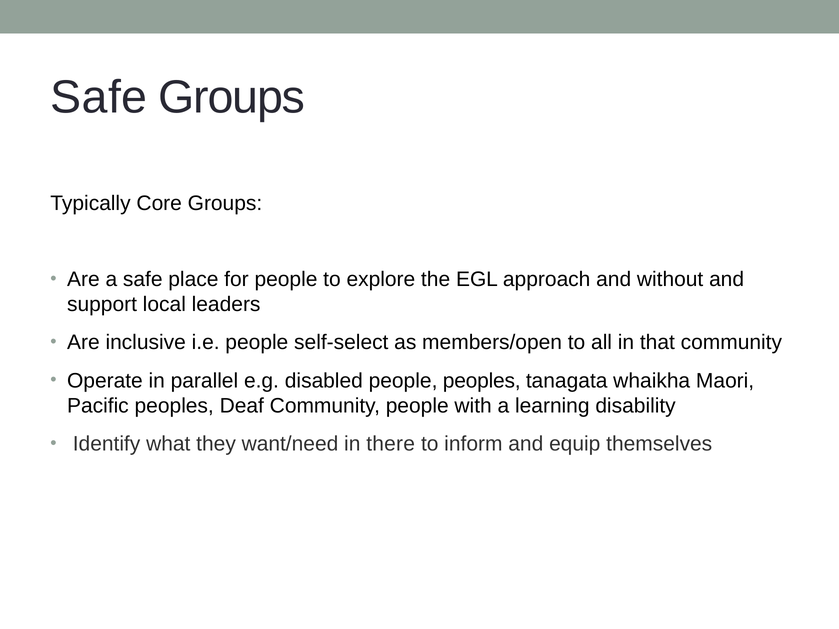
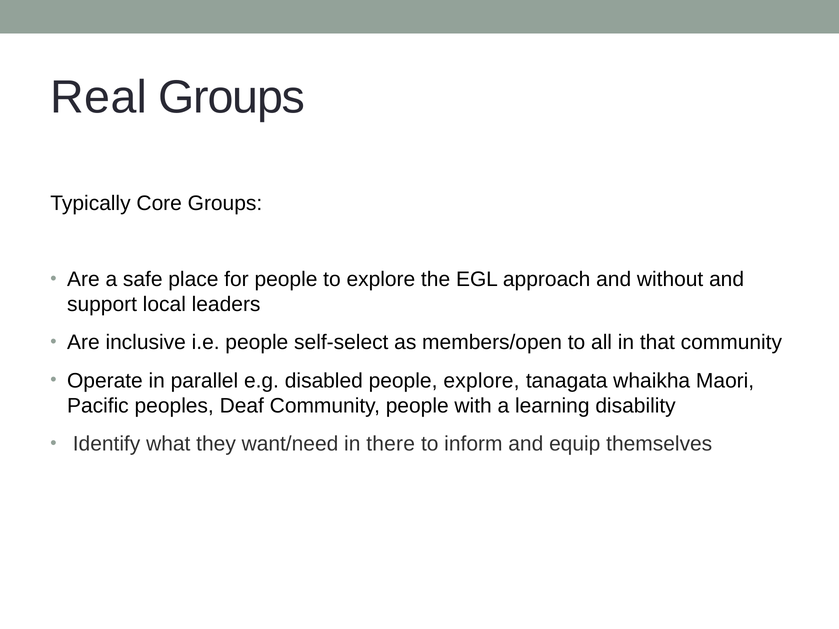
Safe: Safe -> Real (99, 98)
people peoples: peoples -> explore (482, 381)
